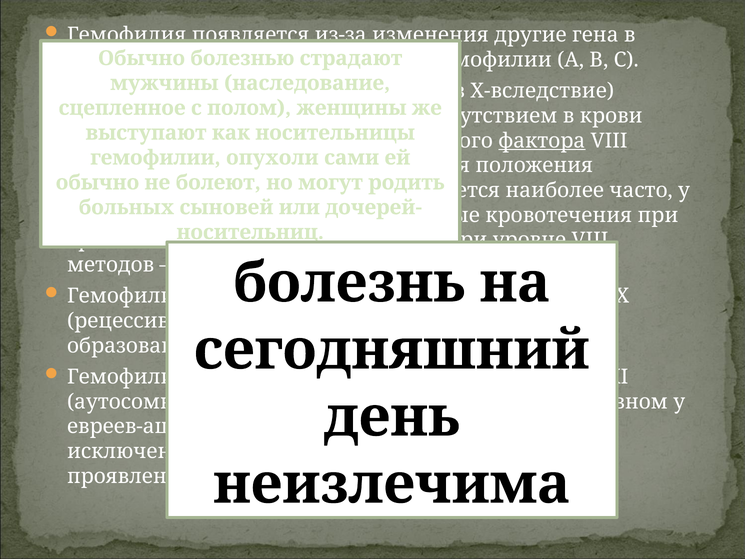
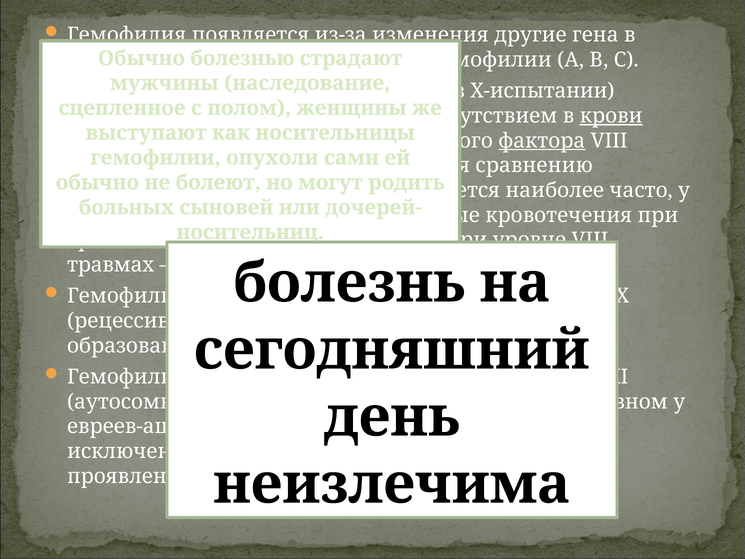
X-вследствие: X-вследствие -> X-испытании (542, 91)
крови underline: none -> present (611, 116)
положения: положения -> сравнению (534, 165)
методов: методов -> травмах (111, 265)
